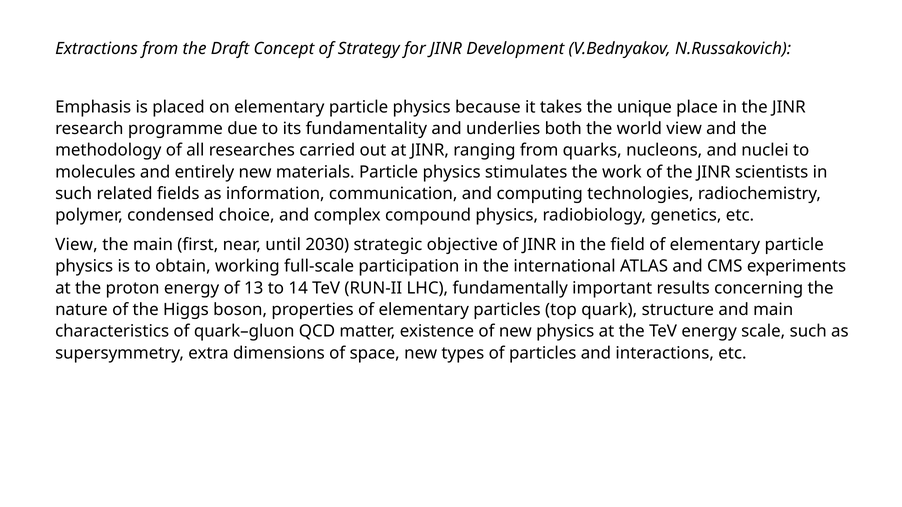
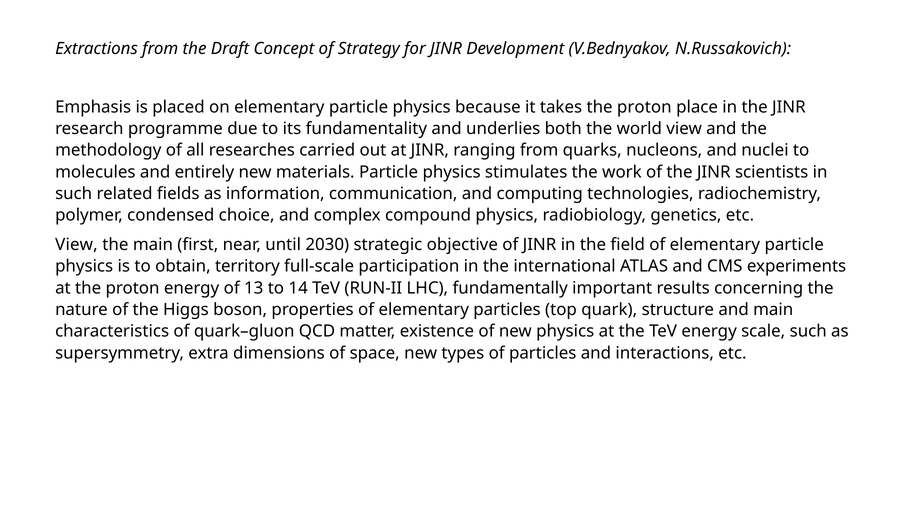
takes the unique: unique -> proton (644, 107)
working: working -> territory (247, 266)
